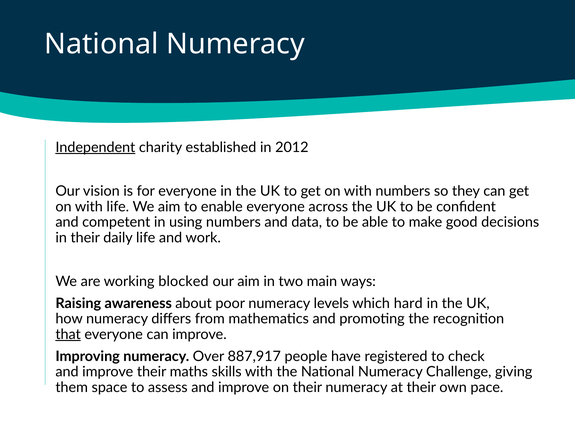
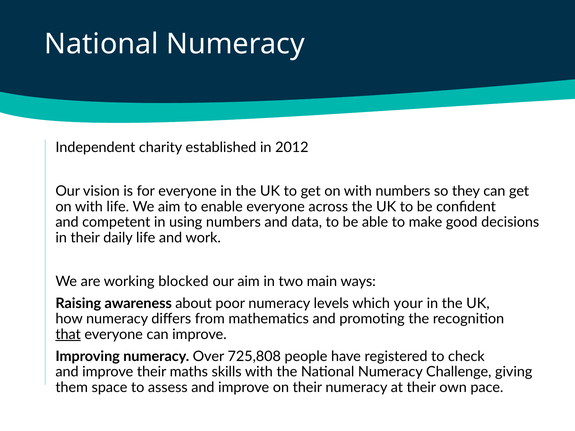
Independent underline: present -> none (95, 147)
hard: hard -> your (408, 304)
887,917: 887,917 -> 725,808 (254, 356)
